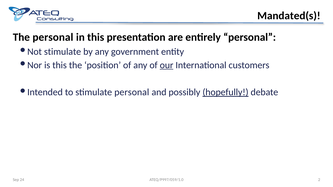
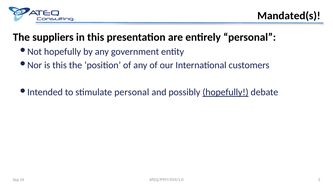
The personal: personal -> suppliers (53, 37)
stimulate: stimulate -> hopefully (63, 52)
our underline: present -> none (167, 65)
